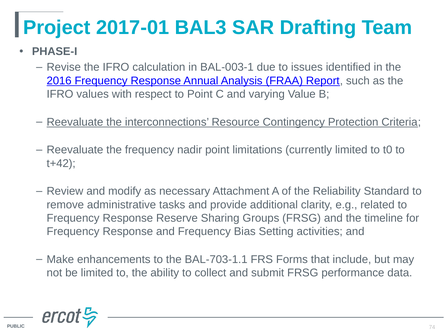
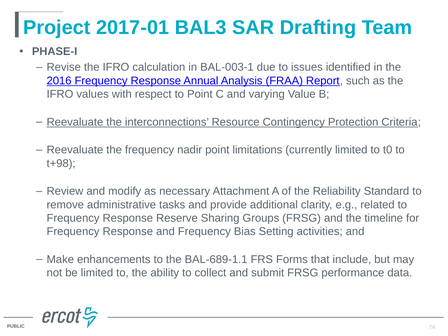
t+42: t+42 -> t+98 (61, 163)
BAL-703-1.1: BAL-703-1.1 -> BAL-689-1.1 (216, 259)
